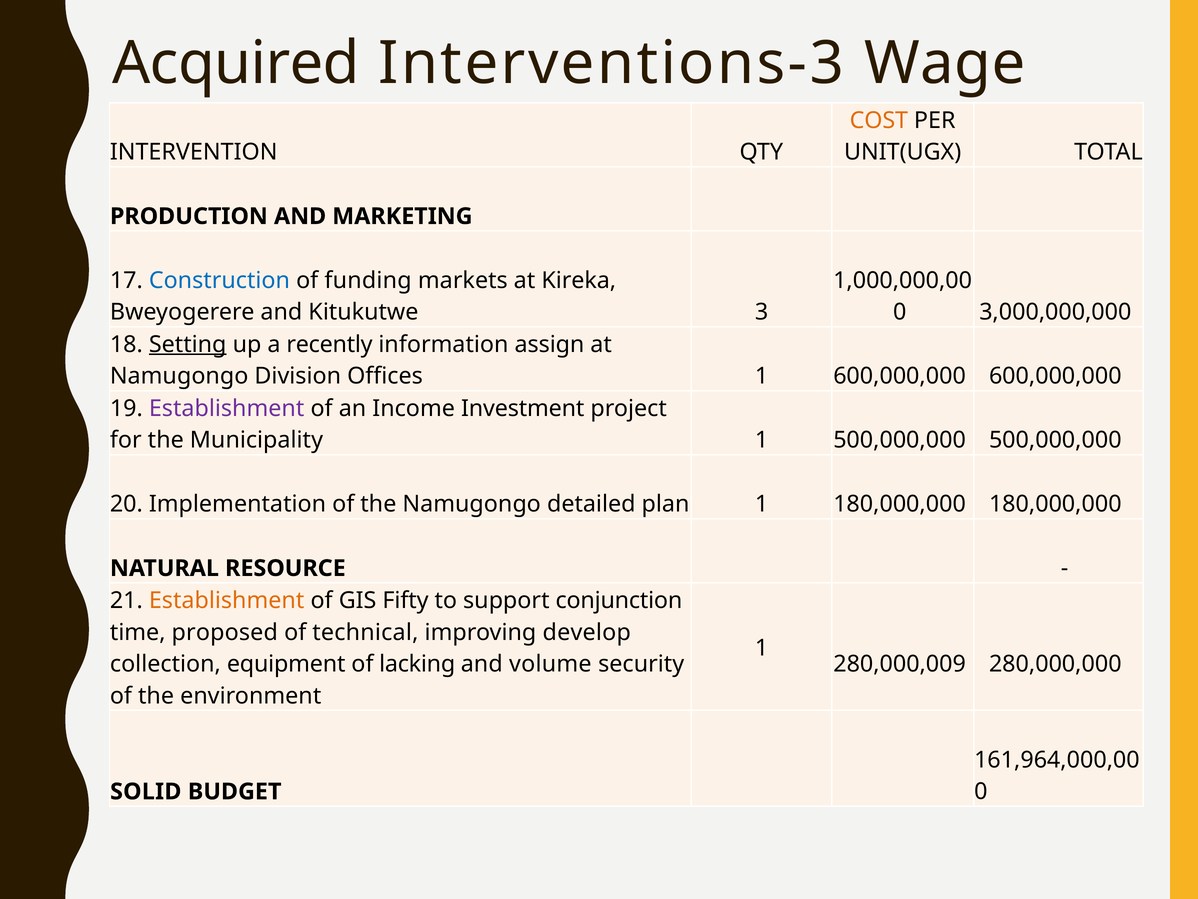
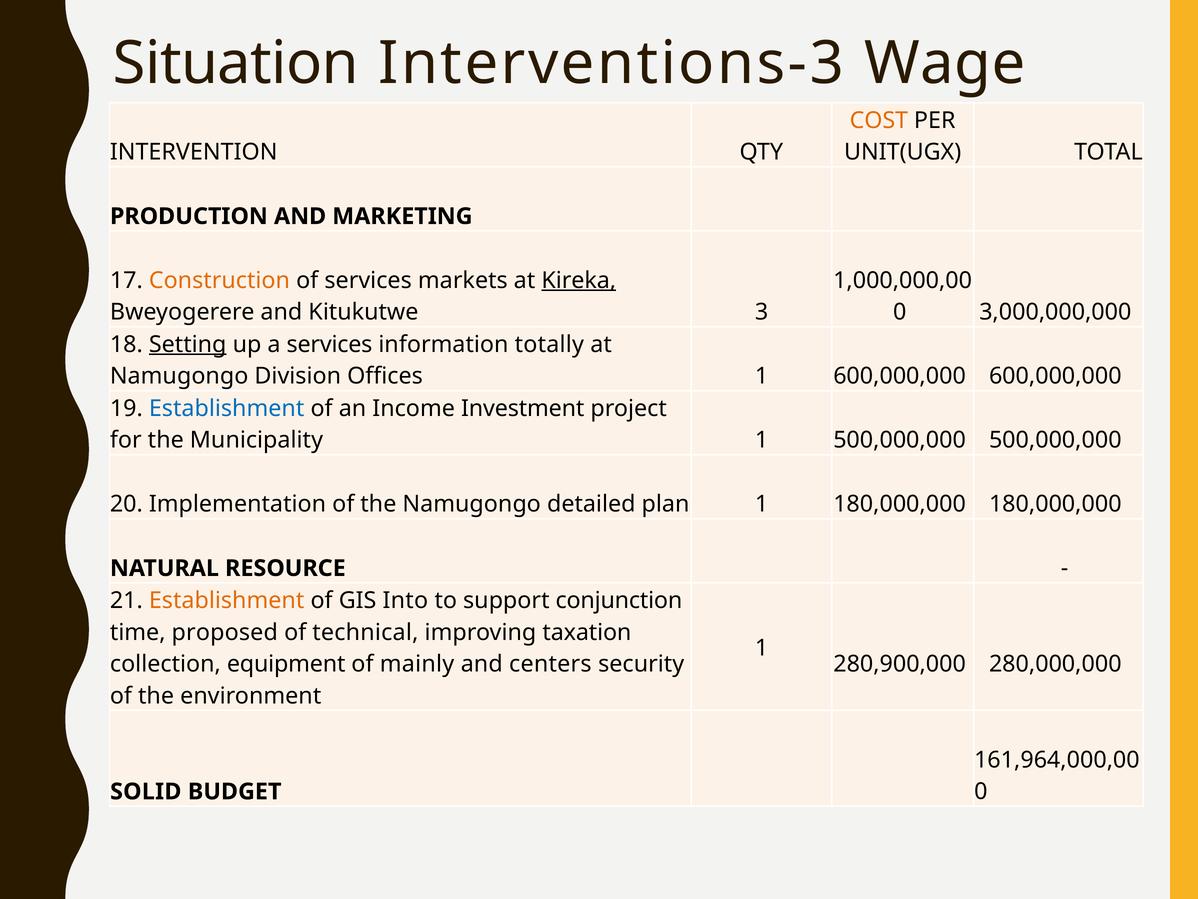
Acquired: Acquired -> Situation (236, 64)
Construction colour: blue -> orange (219, 280)
of funding: funding -> services (368, 280)
Kireka underline: none -> present (579, 280)
a recently: recently -> services (330, 344)
assign: assign -> totally (549, 344)
Establishment colour: purple -> blue (227, 408)
Fifty: Fifty -> Into (405, 600)
develop: develop -> taxation (587, 632)
lacking: lacking -> mainly (417, 664)
volume: volume -> centers (550, 664)
280,000,009: 280,000,009 -> 280,900,000 (900, 664)
